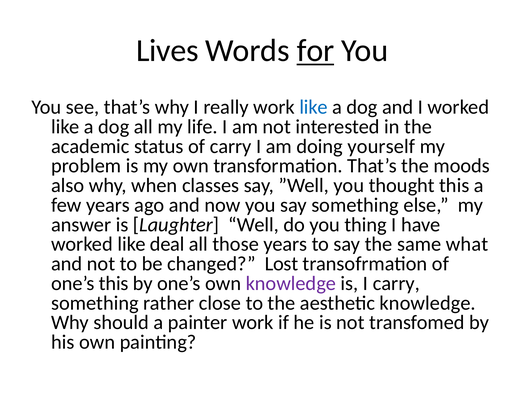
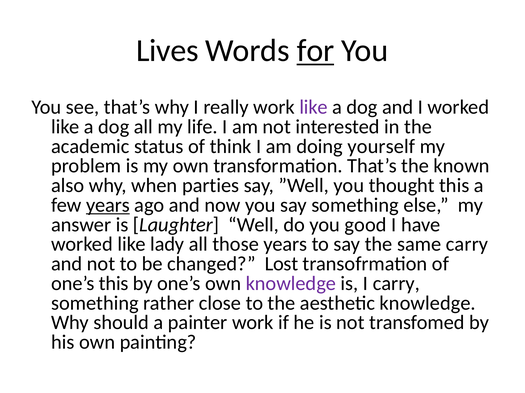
like colour: blue -> purple (313, 107)
of carry: carry -> think (231, 147)
moods: moods -> known (462, 166)
classes: classes -> parties (211, 186)
years underline: none -> present (108, 205)
thing: thing -> good (366, 225)
deal: deal -> lady (167, 245)
same what: what -> carry (467, 245)
